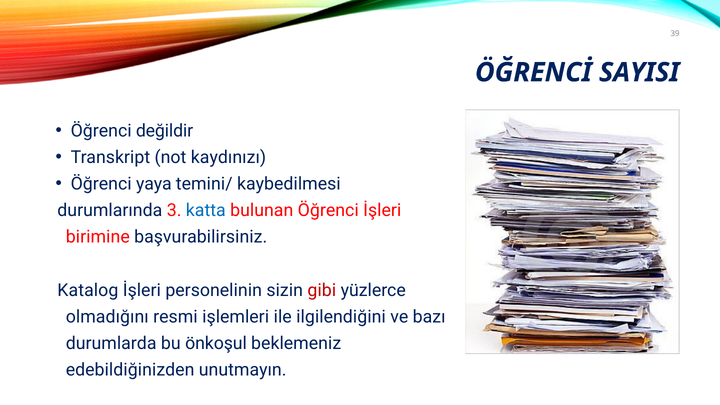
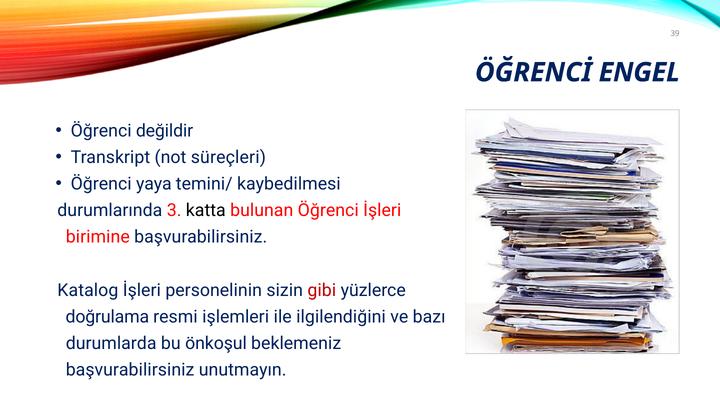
SAYISI: SAYISI -> ENGEL (639, 72)
kaydınızı: kaydınızı -> süreçleri (228, 157)
katta colour: blue -> black (206, 211)
olmadığını: olmadığını -> doğrulama (107, 317)
edebildiğinizden: edebildiğinizden -> başvurabilirsiniz (130, 370)
